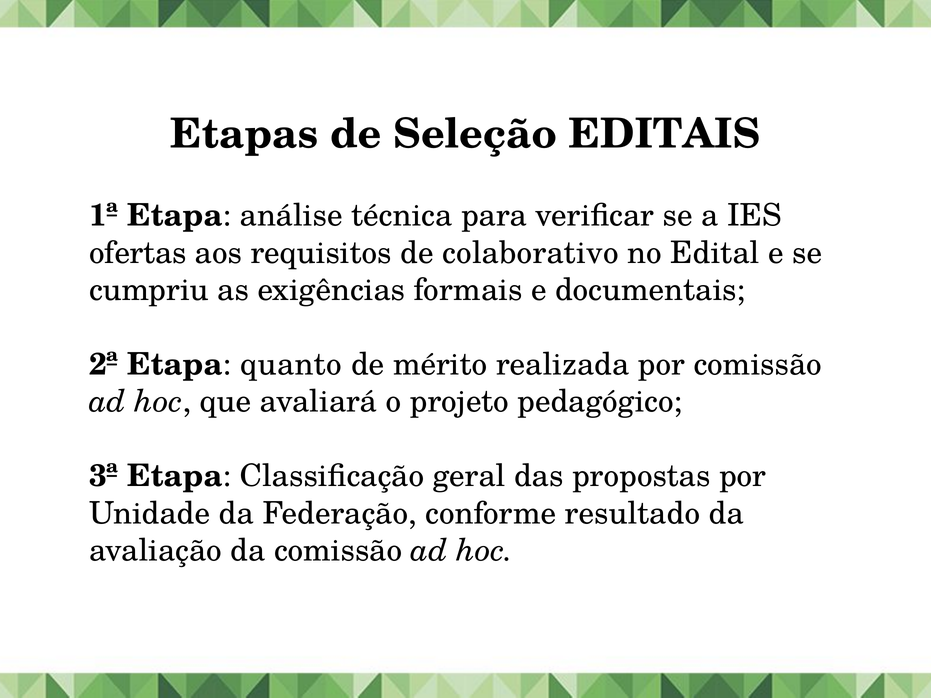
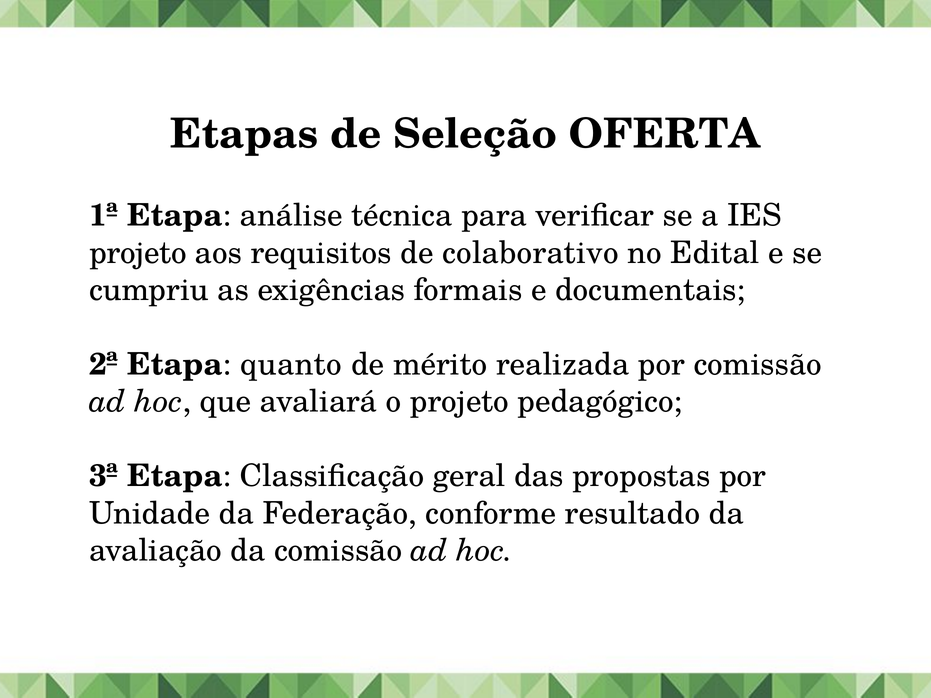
EDITAIS: EDITAIS -> OFERTA (664, 134)
ofertas: ofertas -> projeto (138, 253)
